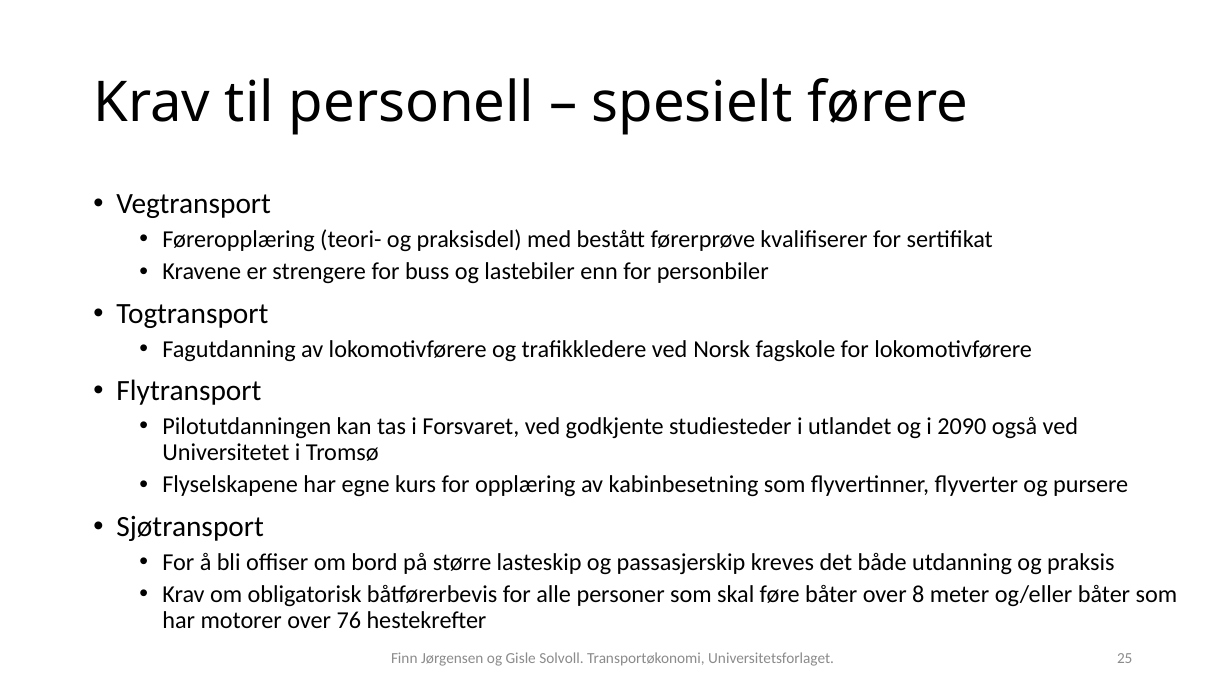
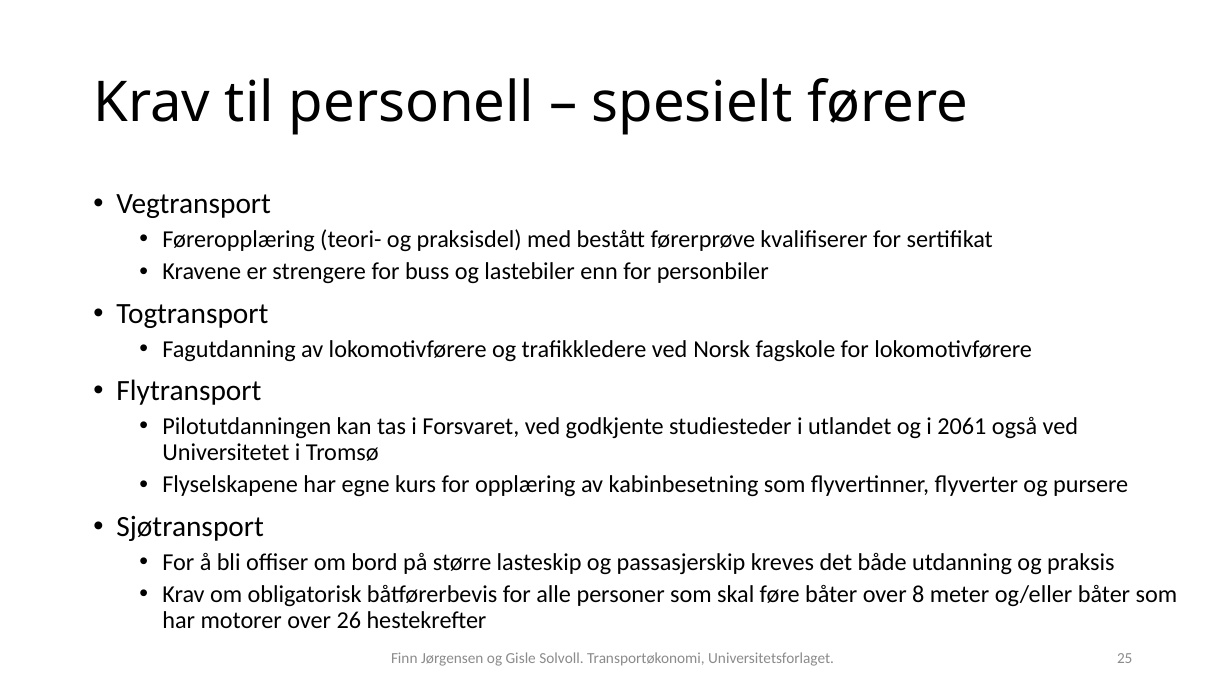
2090: 2090 -> 2061 (962, 426)
76: 76 -> 26 (349, 621)
